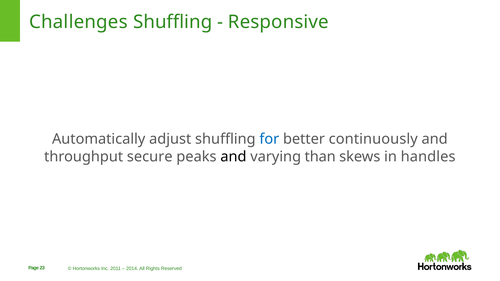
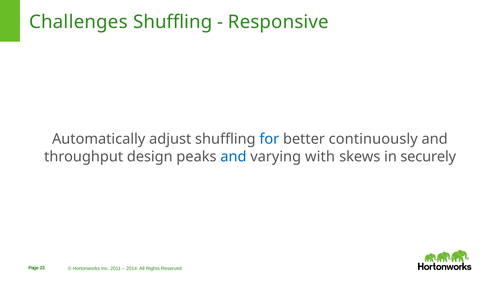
secure: secure -> design (150, 157)
and colour: black -> blue (233, 157)
than: than -> with (320, 157)
handles: handles -> securely (428, 157)
